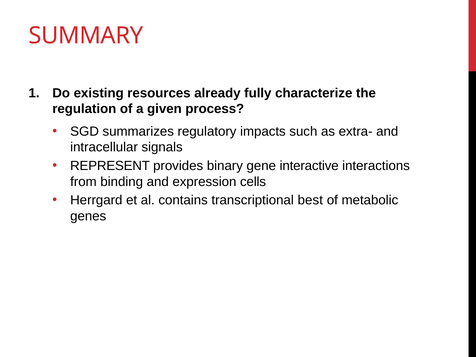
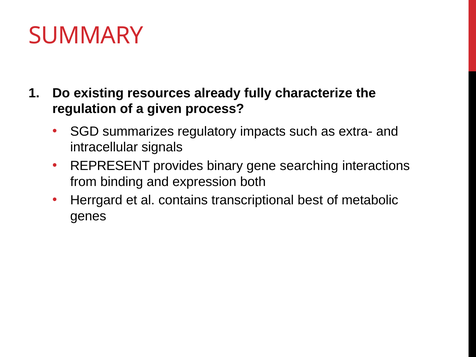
interactive: interactive -> searching (309, 166)
cells: cells -> both (253, 182)
